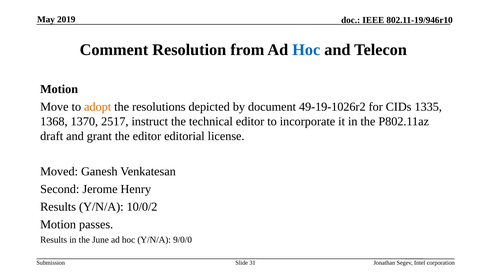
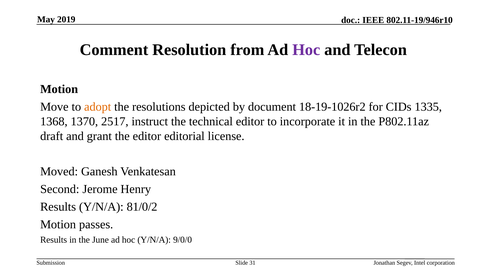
Hoc colour: blue -> purple (306, 50)
49-19-1026r2: 49-19-1026r2 -> 18-19-1026r2 (332, 107)
10/0/2: 10/0/2 -> 81/0/2 (142, 207)
